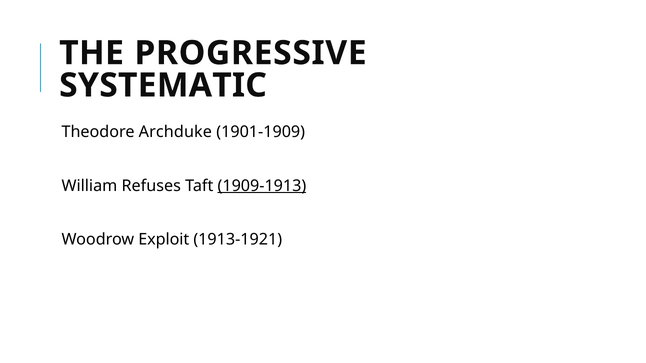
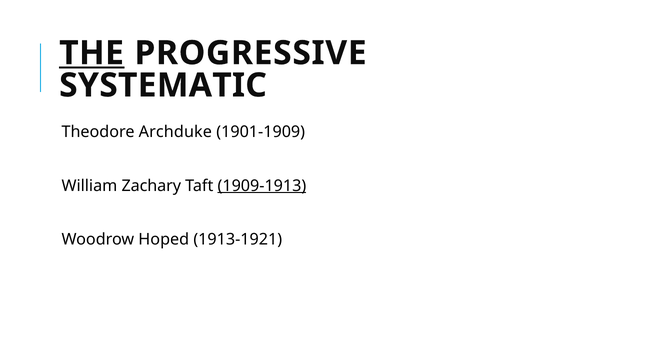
THE underline: none -> present (92, 53)
Refuses: Refuses -> Zachary (151, 186)
Exploit: Exploit -> Hoped (164, 240)
